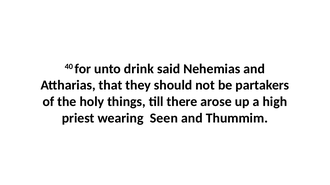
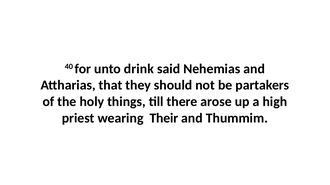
Seen: Seen -> Their (164, 119)
